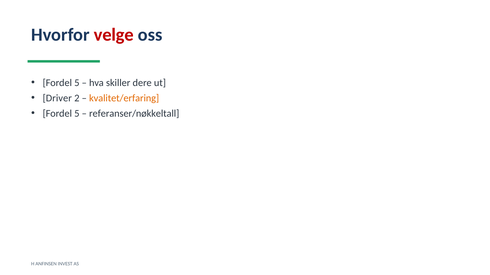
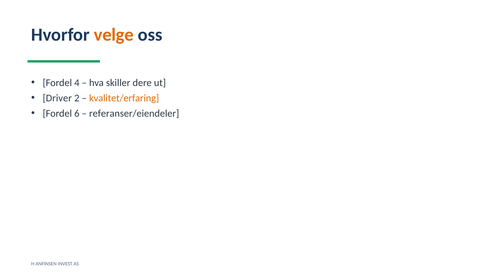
velge colour: red -> orange (114, 35)
5: 5 -> 4 (77, 83)
5: 5 -> 6 (77, 114)
referanser/nøkkeltall: referanser/nøkkeltall -> referanser/eiendeler (134, 114)
